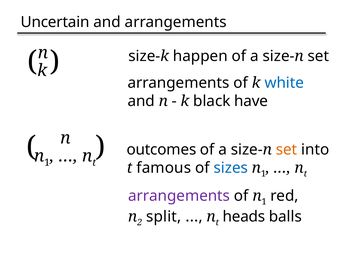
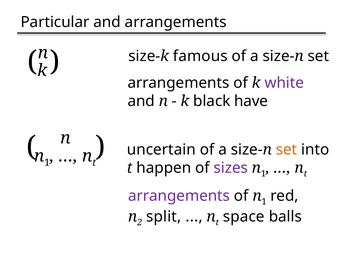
Uncertain: Uncertain -> Particular (55, 22)
happen: happen -> famous (200, 56)
white colour: blue -> purple (284, 83)
outcomes: outcomes -> uncertain (161, 150)
famous: famous -> happen (164, 168)
sizes colour: blue -> purple (231, 168)
heads: heads -> space (244, 217)
